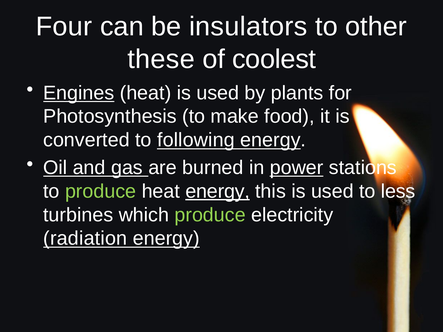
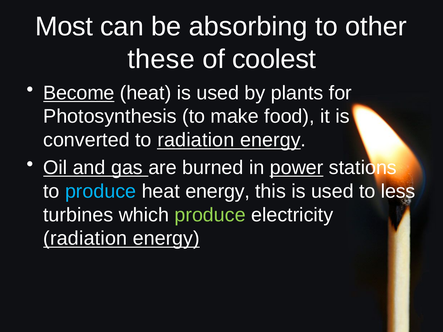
Four: Four -> Most (64, 27)
insulators: insulators -> absorbing (248, 27)
Engines: Engines -> Become (79, 93)
to following: following -> radiation (196, 140)
produce colour: light green -> light blue (101, 191)
energy underline: present -> none (218, 191)
